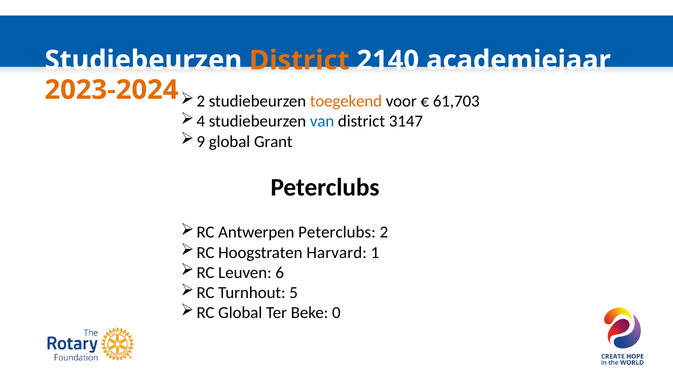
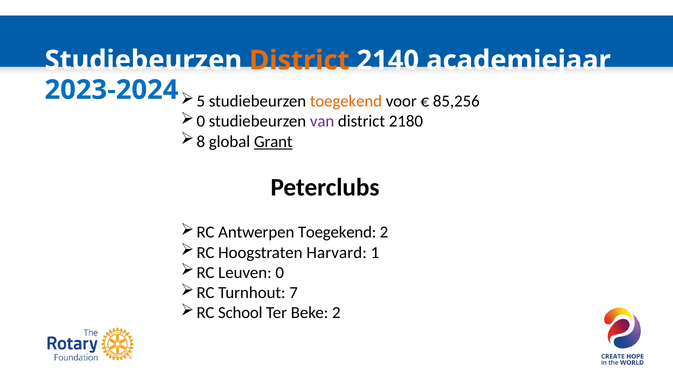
2023-2024 colour: orange -> blue (111, 90)
2: 2 -> 5 (201, 101)
61,703: 61,703 -> 85,256 (456, 101)
4: 4 -> 0 (201, 122)
van colour: blue -> purple (322, 122)
3147: 3147 -> 2180 (406, 122)
9: 9 -> 8 (201, 142)
Grant underline: none -> present (273, 142)
Antwerpen Peterclubs: Peterclubs -> Toegekend (337, 233)
Leuven 6: 6 -> 0 (280, 273)
5: 5 -> 7 (294, 293)
RC Global: Global -> School (240, 313)
Beke 0: 0 -> 2 (336, 313)
